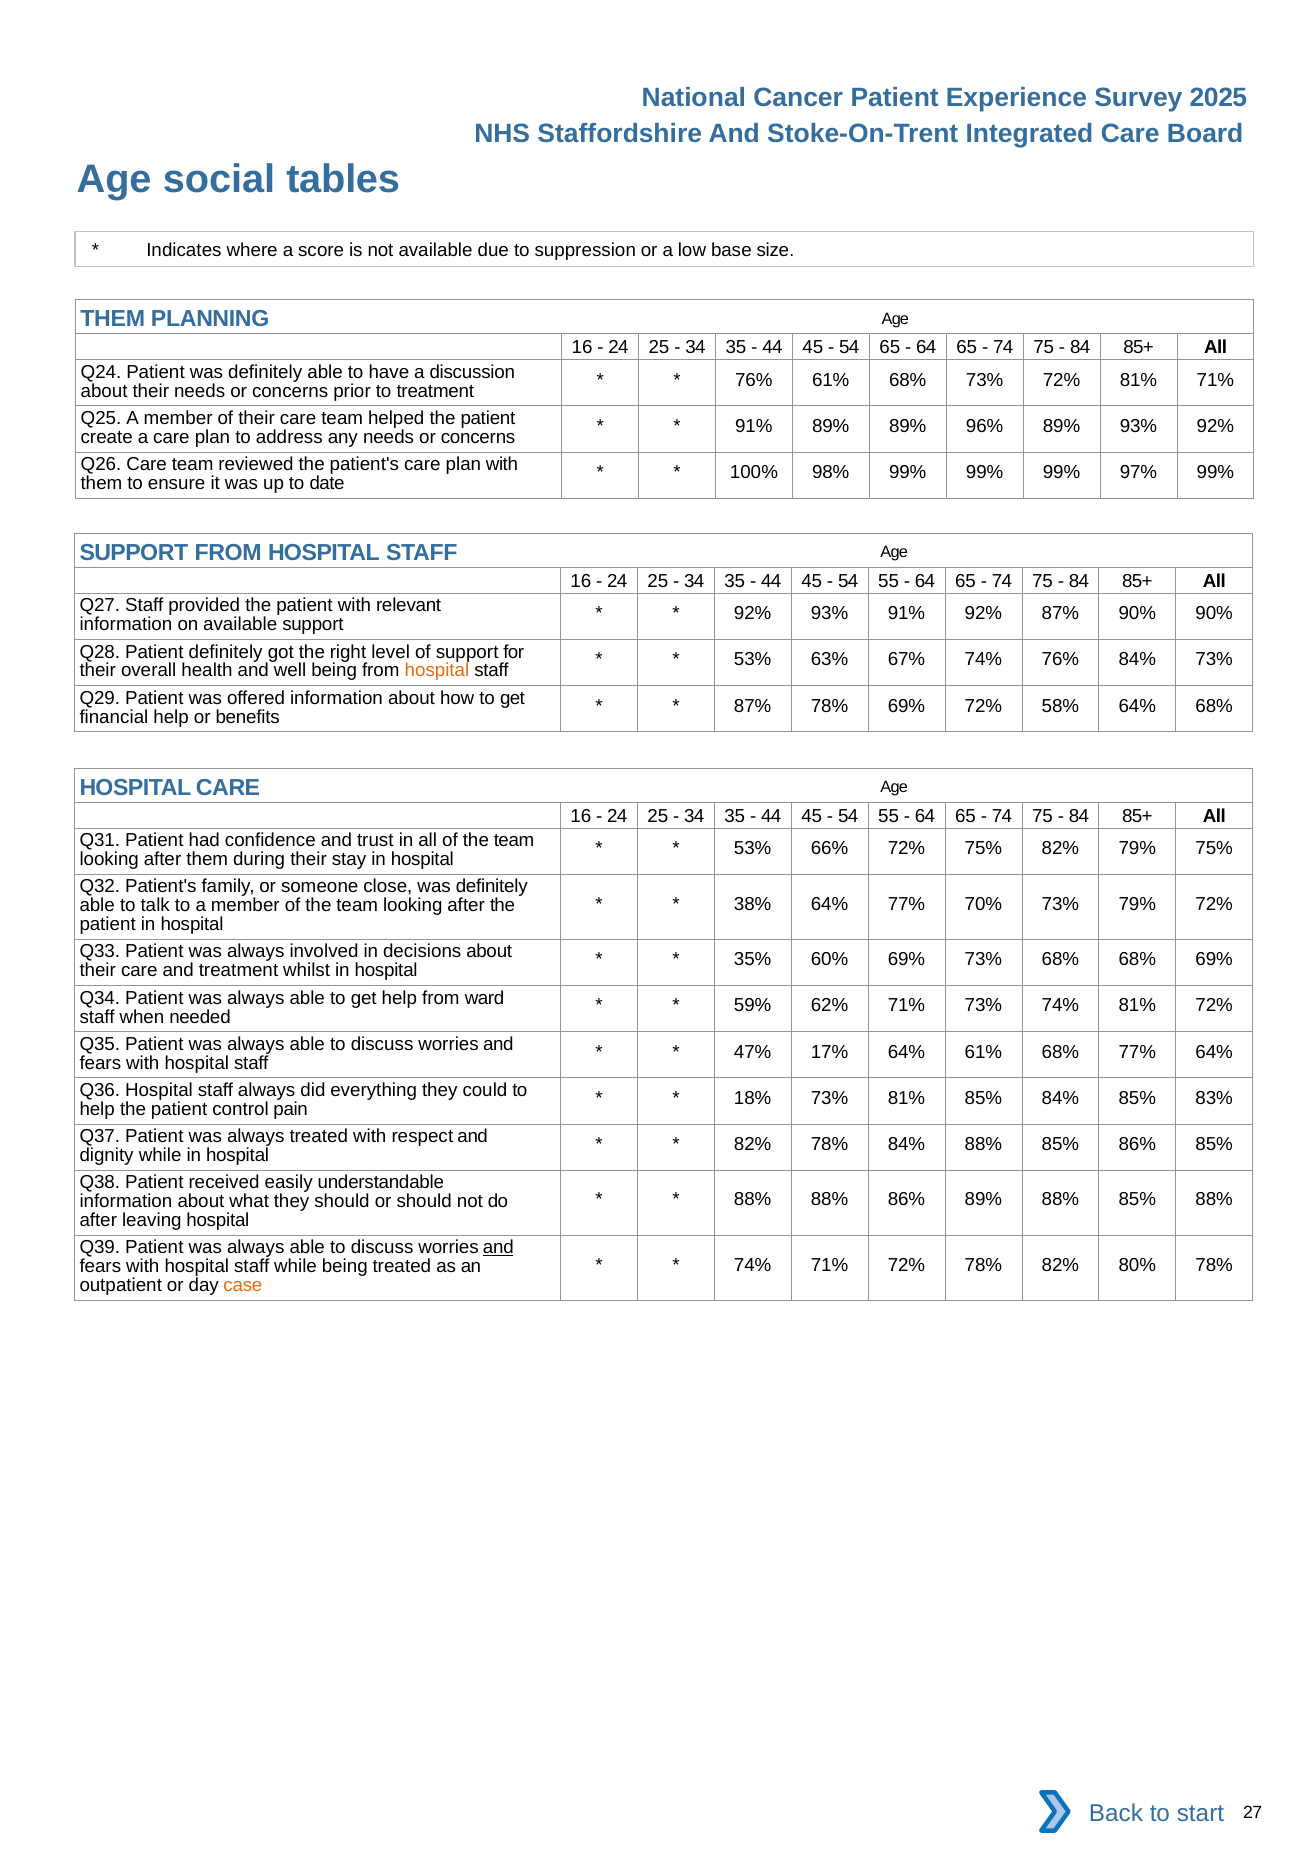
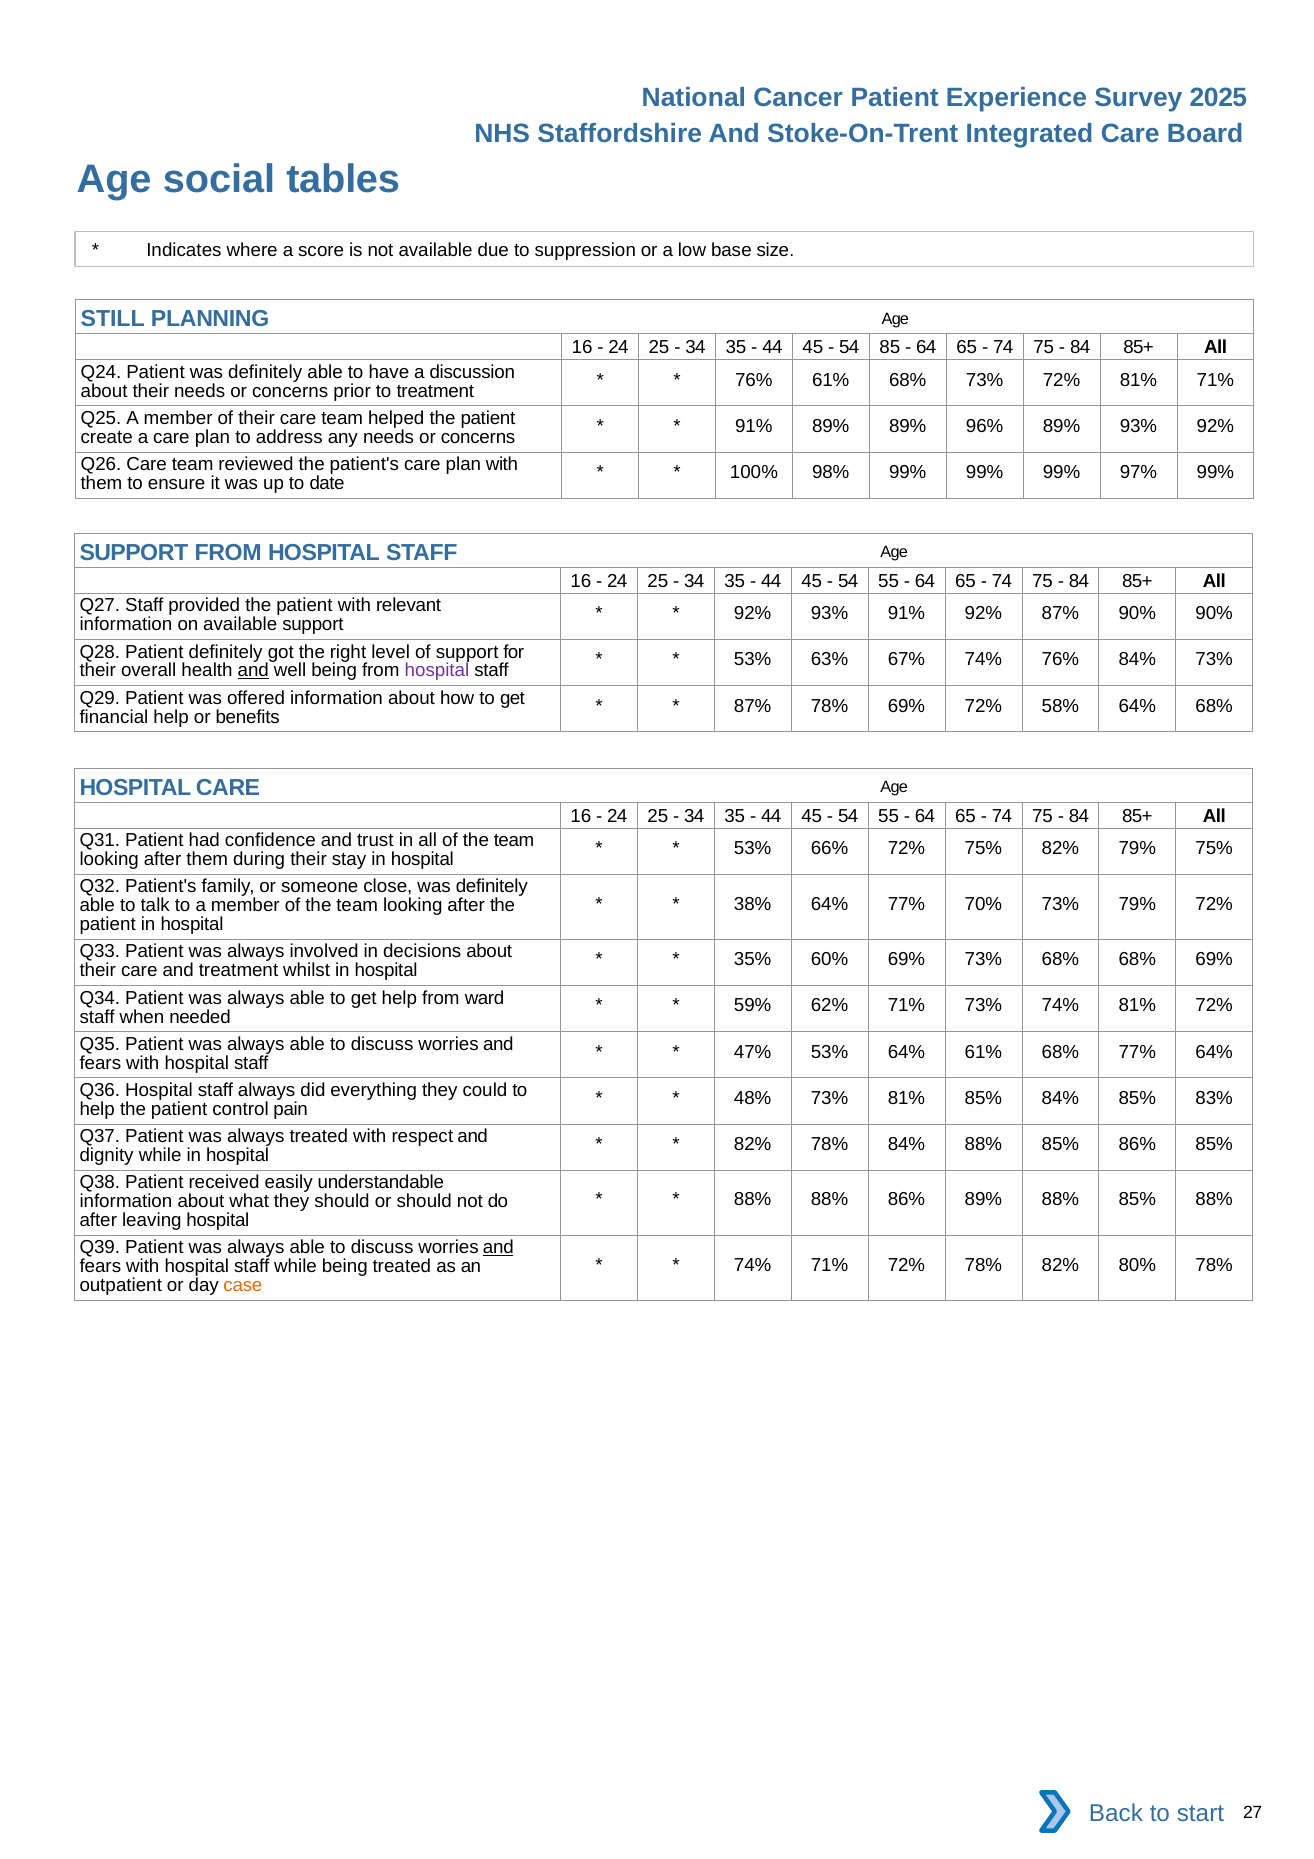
THEM: THEM -> STILL (113, 319)
54 65: 65 -> 85 (890, 348)
and underline: none -> present (253, 671)
hospital colour: orange -> purple (437, 671)
47% 17%: 17% -> 53% (830, 1052)
18%: 18% -> 48% (753, 1098)
